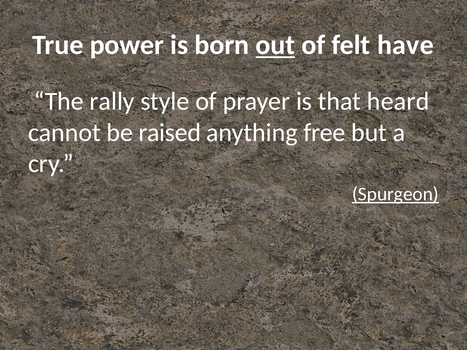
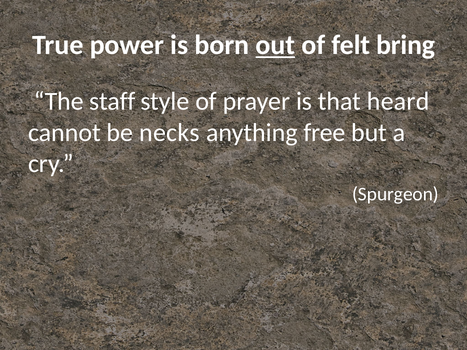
have: have -> bring (406, 45)
rally: rally -> staff (112, 101)
raised: raised -> necks (169, 133)
Spurgeon underline: present -> none (396, 194)
